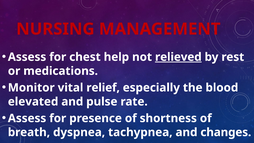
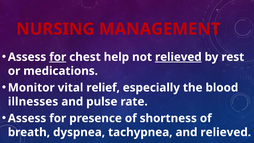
for underline: none -> present (58, 57)
elevated: elevated -> illnesses (33, 102)
and changes: changes -> relieved (226, 132)
